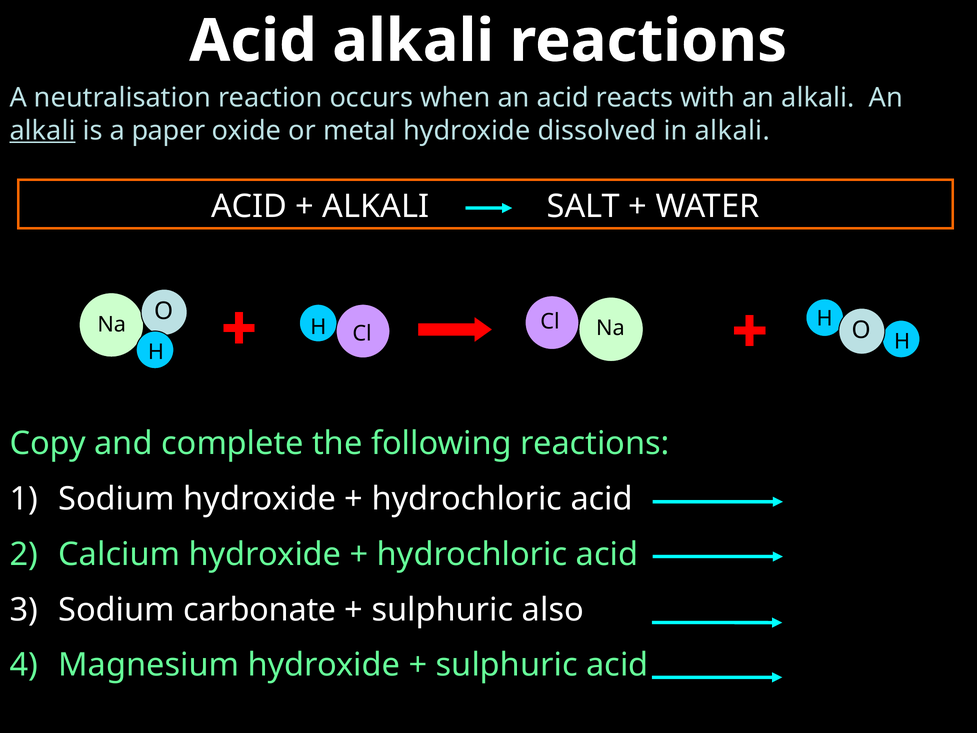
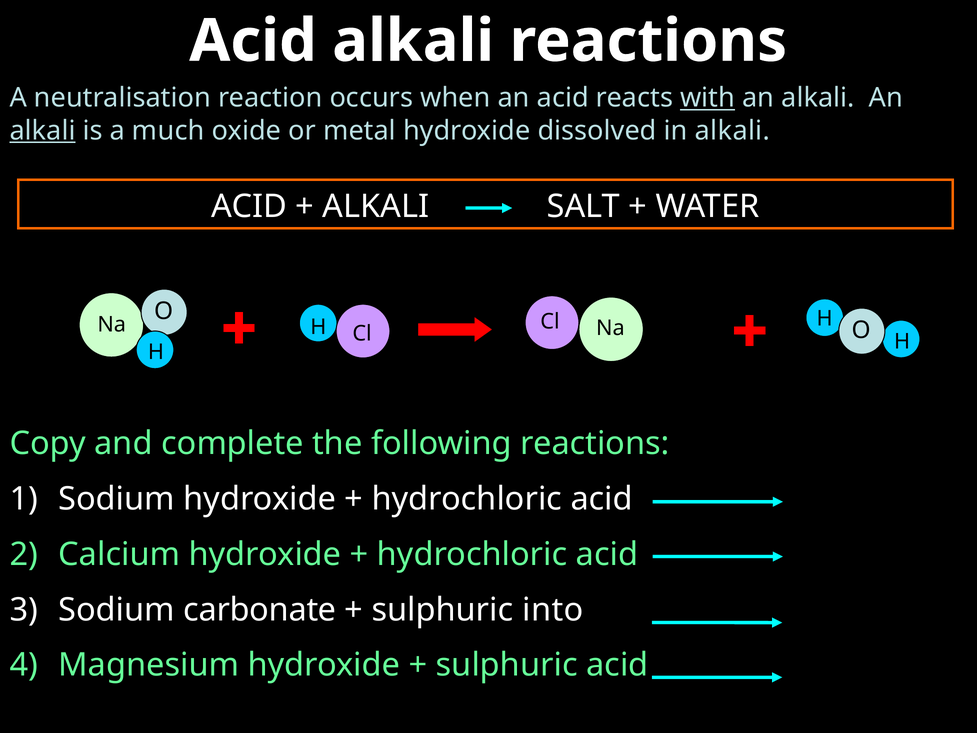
with underline: none -> present (708, 98)
paper: paper -> much (168, 131)
also: also -> into (553, 610)
